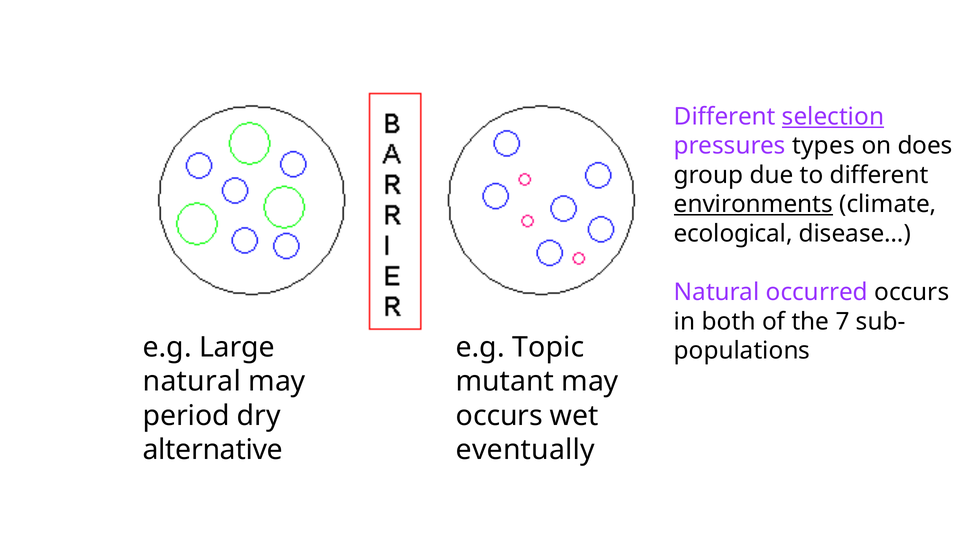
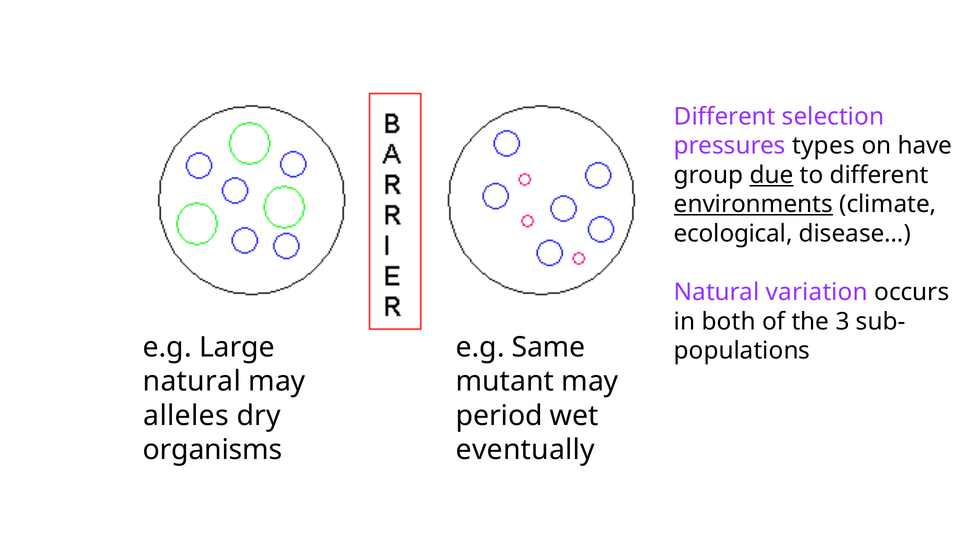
selection underline: present -> none (833, 117)
does: does -> have (925, 146)
due underline: none -> present (772, 175)
occurred: occurred -> variation (817, 292)
7: 7 -> 3 (843, 322)
Topic: Topic -> Same (549, 347)
period: period -> alleles (186, 416)
occurs: occurs -> period (499, 416)
alternative: alternative -> organisms (213, 450)
